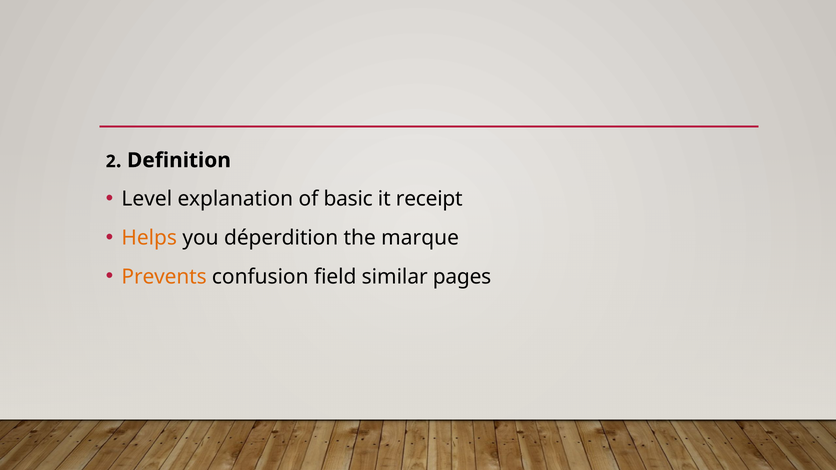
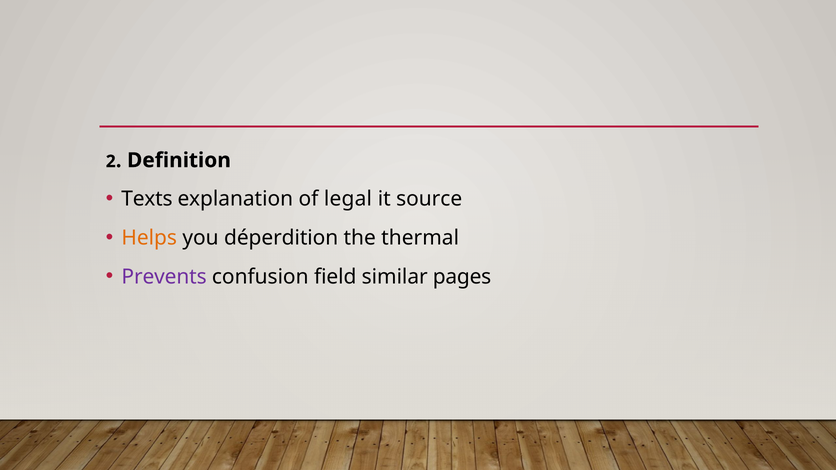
Level: Level -> Texts (147, 199)
basic: basic -> legal (348, 199)
receipt: receipt -> source (429, 199)
marque: marque -> thermal (420, 238)
Prevents colour: orange -> purple (164, 277)
